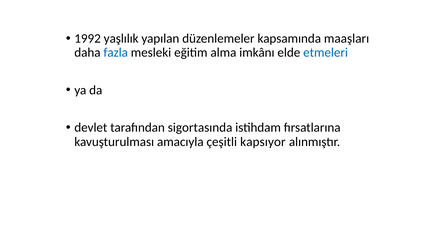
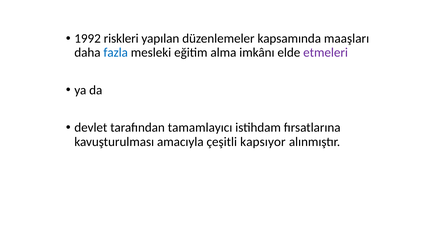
yaşlılık: yaşlılık -> riskleri (121, 39)
etmeleri colour: blue -> purple (326, 53)
sigortasında: sigortasında -> tamamlayıcı (200, 128)
